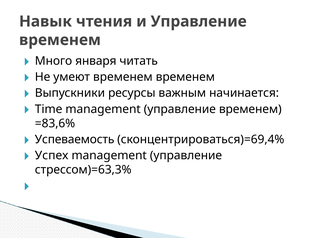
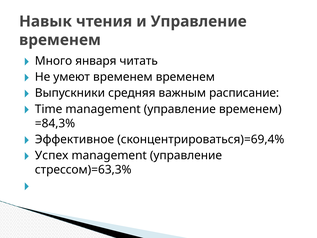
ресурсы: ресурсы -> средняя (132, 93)
начинается: начинается -> расписание (244, 93)
=83,6%: =83,6% -> =84,3% (55, 123)
Успеваемость: Успеваемость -> Эффективное (75, 139)
